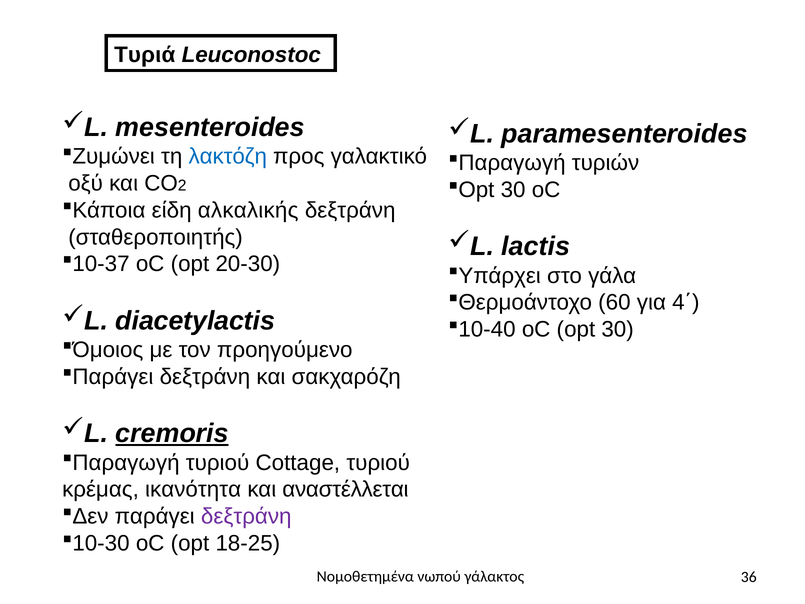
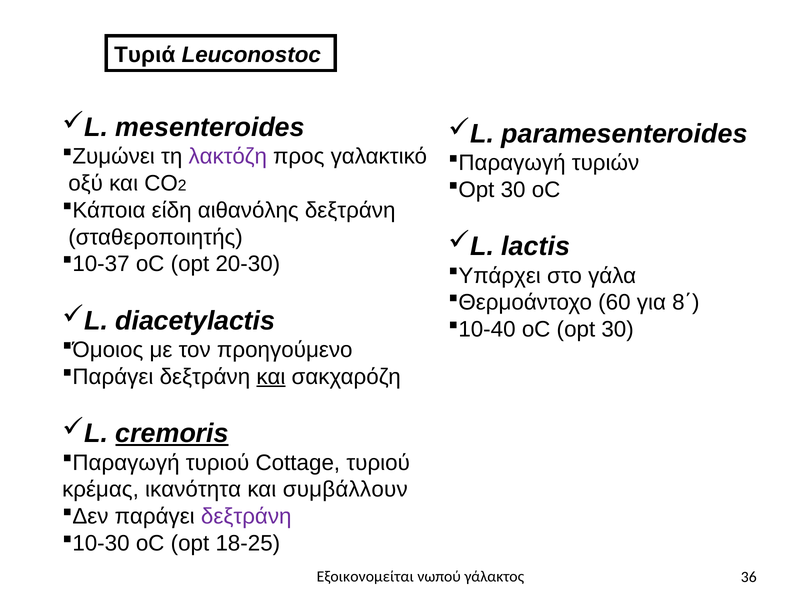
λακτόζη colour: blue -> purple (228, 157)
αλκαλικής: αλκαλικής -> αιθανόλης (248, 210)
4΄: 4΄ -> 8΄ (686, 302)
και underline: none -> present (271, 377)
αναστέλλεται: αναστέλλεται -> συμβάλλουν (345, 489)
Νομοθετημένα: Νομοθετημένα -> Εξοικονομείται (365, 576)
